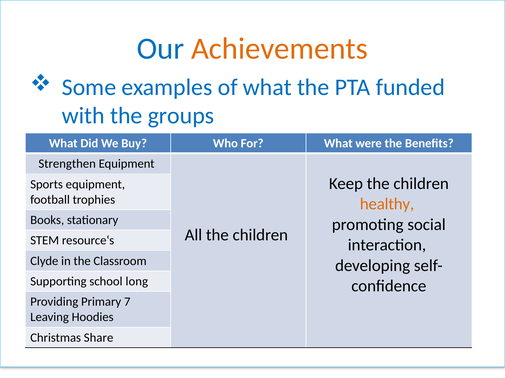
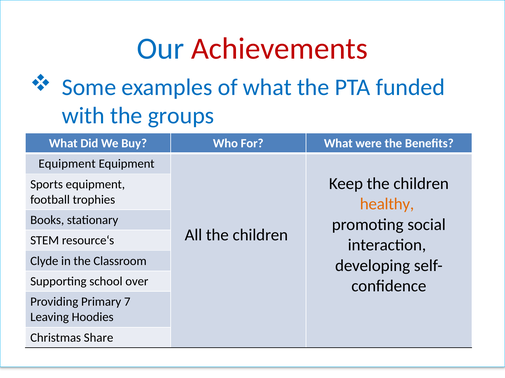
Achievements colour: orange -> red (280, 49)
Strengthen: Strengthen -> Equipment (67, 164)
long: long -> over (137, 282)
